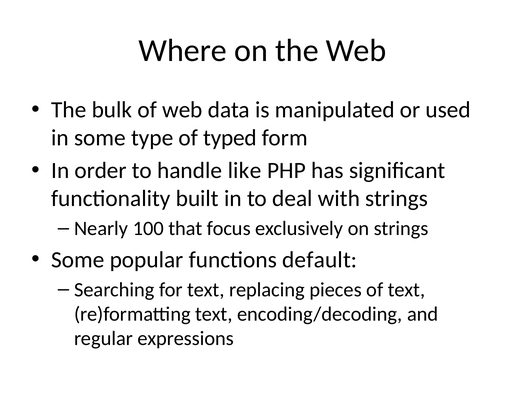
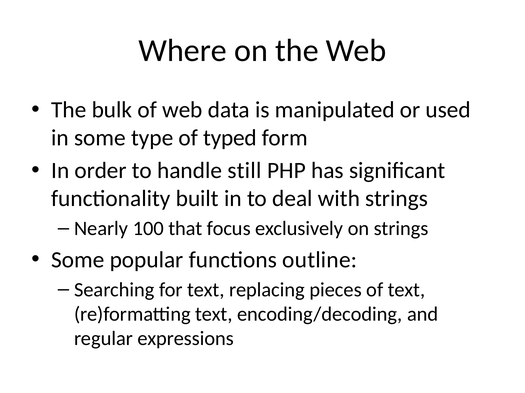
like: like -> still (245, 171)
default: default -> outline (320, 260)
